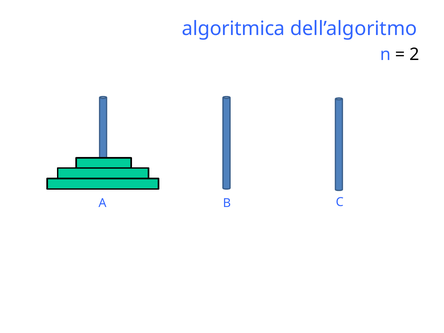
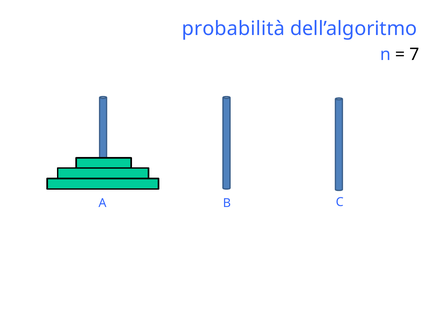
algoritmica: algoritmica -> probabilità (233, 29)
2: 2 -> 7 (415, 54)
